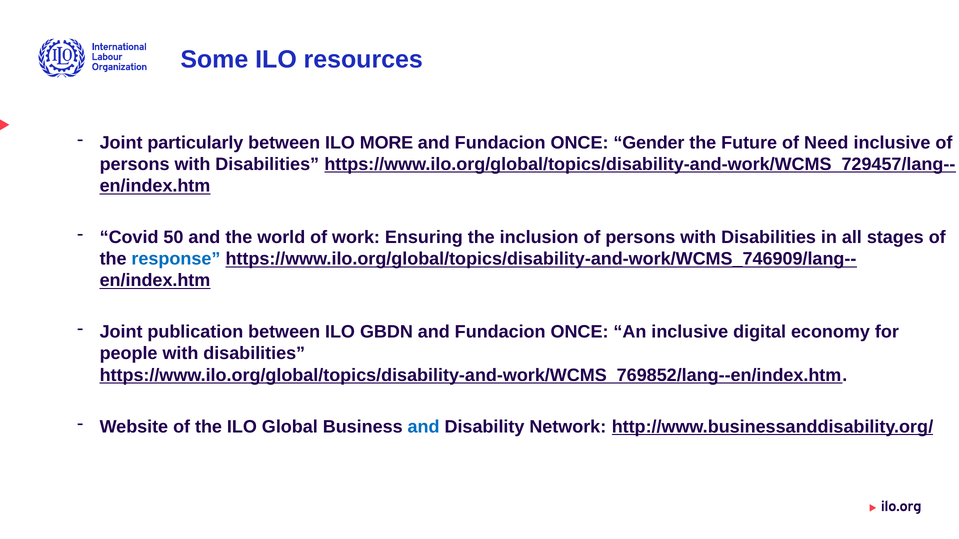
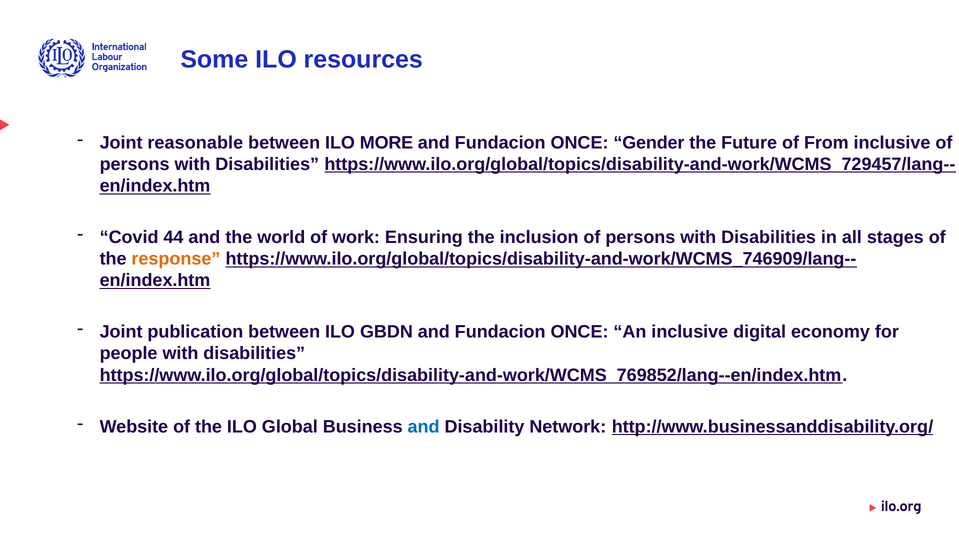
particularly: particularly -> reasonable (195, 143)
Need: Need -> From (826, 143)
50: 50 -> 44 (173, 238)
response colour: blue -> orange (176, 259)
